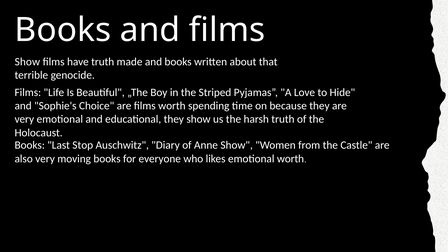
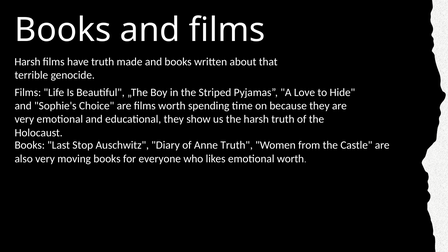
Show: Show -> Harsh (27, 62)
Anne Show: Show -> Truth (237, 145)
